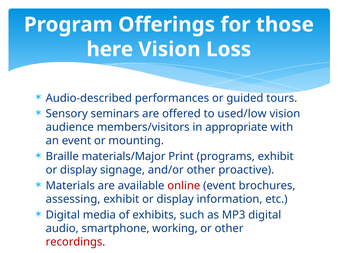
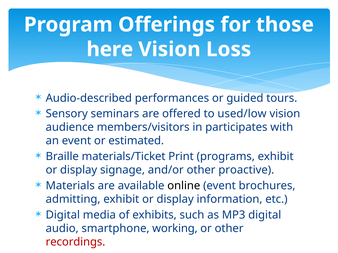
appropriate: appropriate -> participates (236, 128)
mounting: mounting -> estimated (136, 141)
materials/Major: materials/Major -> materials/Ticket (124, 157)
online colour: red -> black (184, 186)
assessing: assessing -> admitting (73, 200)
